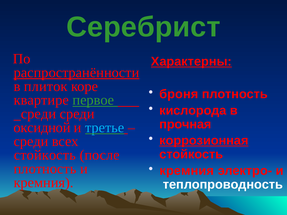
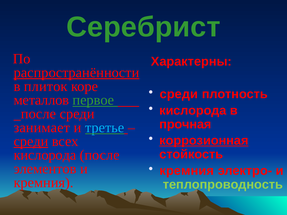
Характерны underline: present -> none (191, 62)
броня: броня -> среди (179, 94)
квартире: квартире -> металлов (41, 100)
среди: среди -> после (38, 114)
оксидной: оксидной -> занимает (42, 128)
среди underline: none -> present (31, 141)
стойкость: стойкость -> кислорода (45, 155)
плотность: плотность -> элементов (45, 169)
теплопроводность colour: white -> light green (223, 185)
